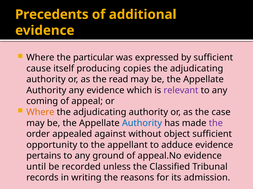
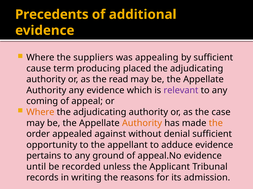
particular: particular -> suppliers (93, 58)
expressed: expressed -> appealing (157, 58)
itself: itself -> term (64, 69)
copies: copies -> placed (137, 69)
Authority colour: blue -> orange (142, 124)
the colour: purple -> orange (216, 124)
object: object -> denial (177, 134)
Classified: Classified -> Applicant (170, 167)
